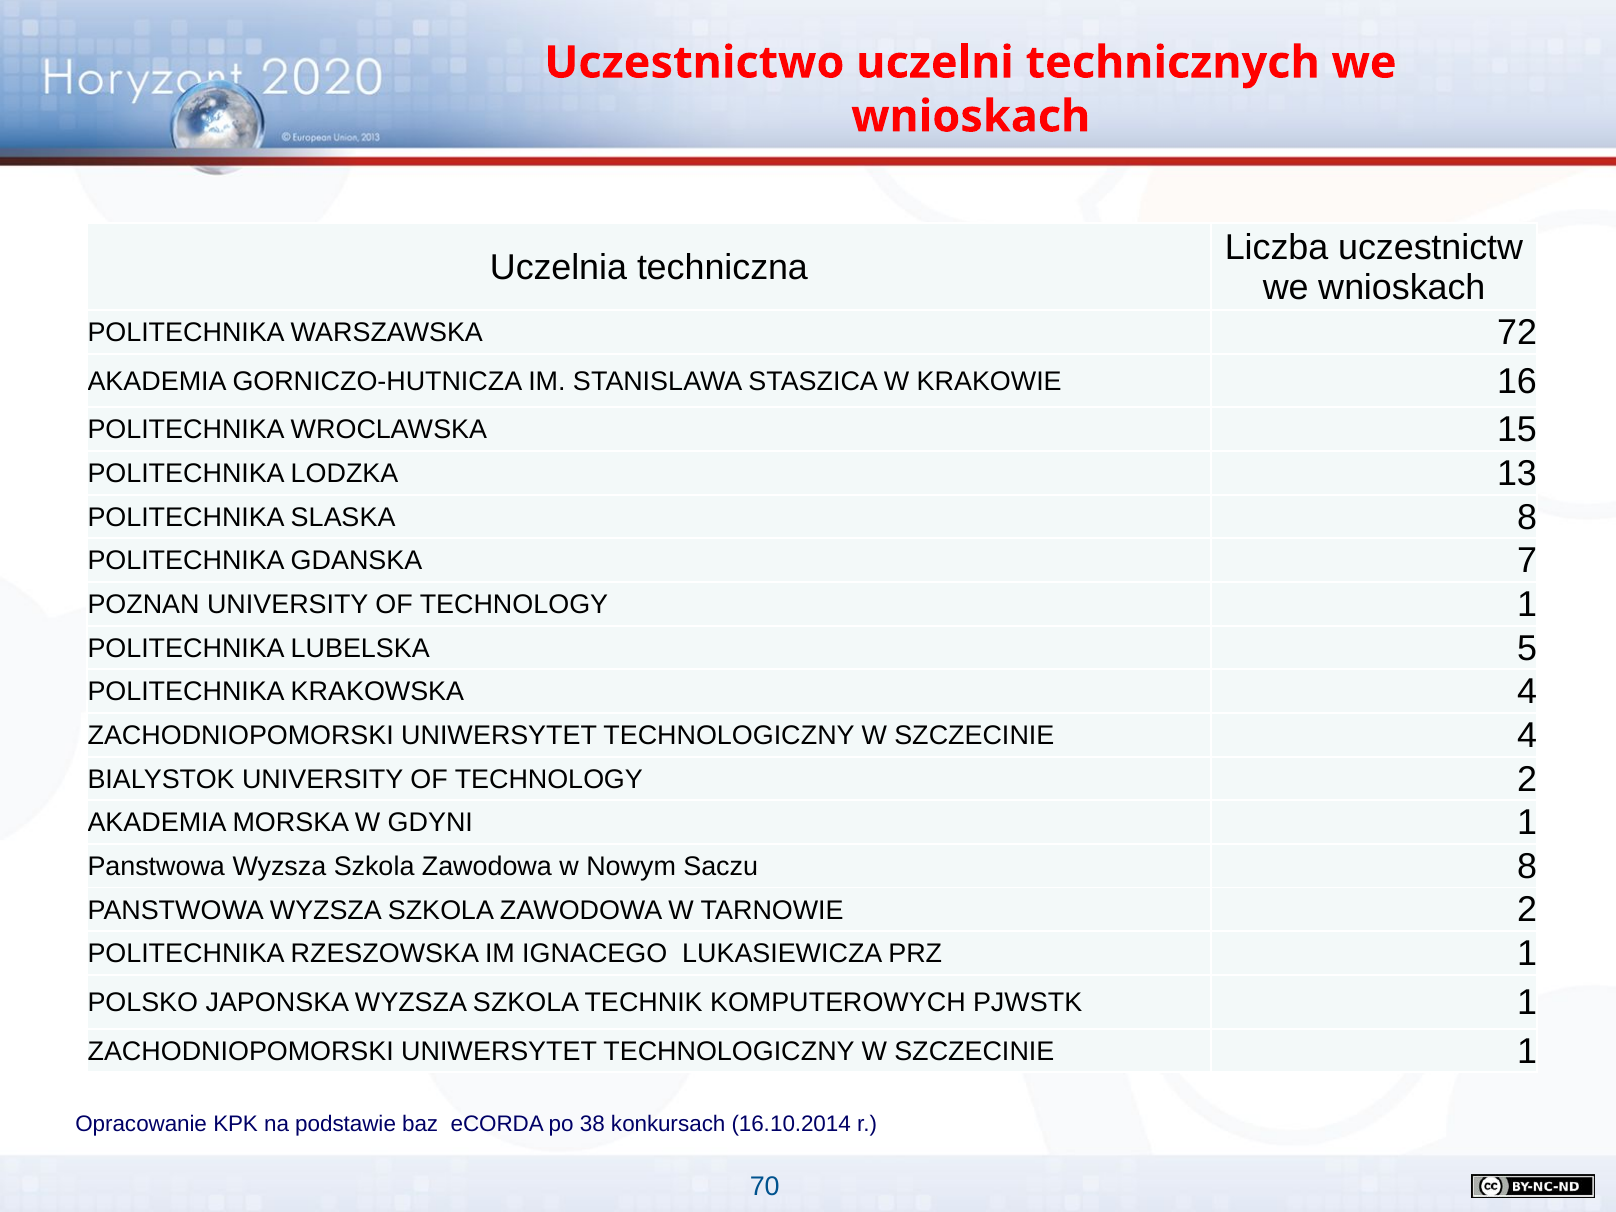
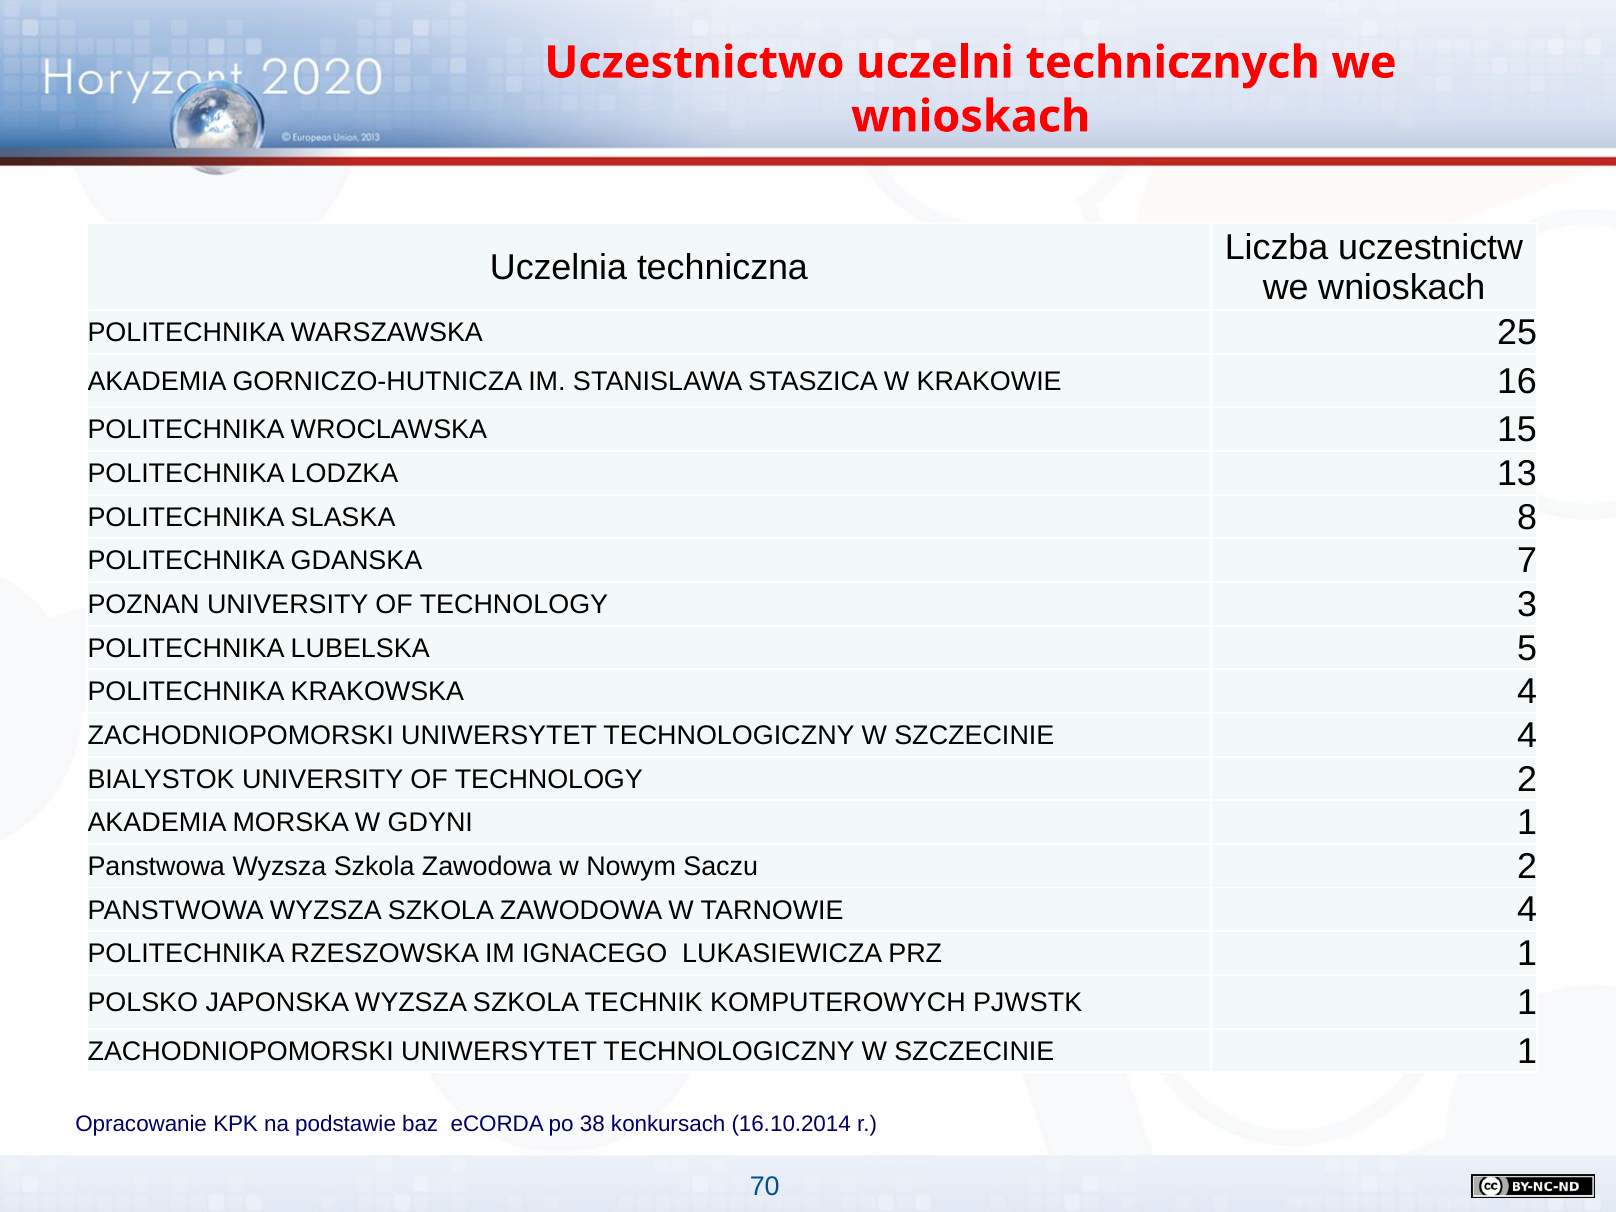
72: 72 -> 25 (1517, 333)
TECHNOLOGY 1: 1 -> 3 (1527, 605)
Saczu 8: 8 -> 2 (1527, 866)
TARNOWIE 2: 2 -> 4 (1527, 910)
